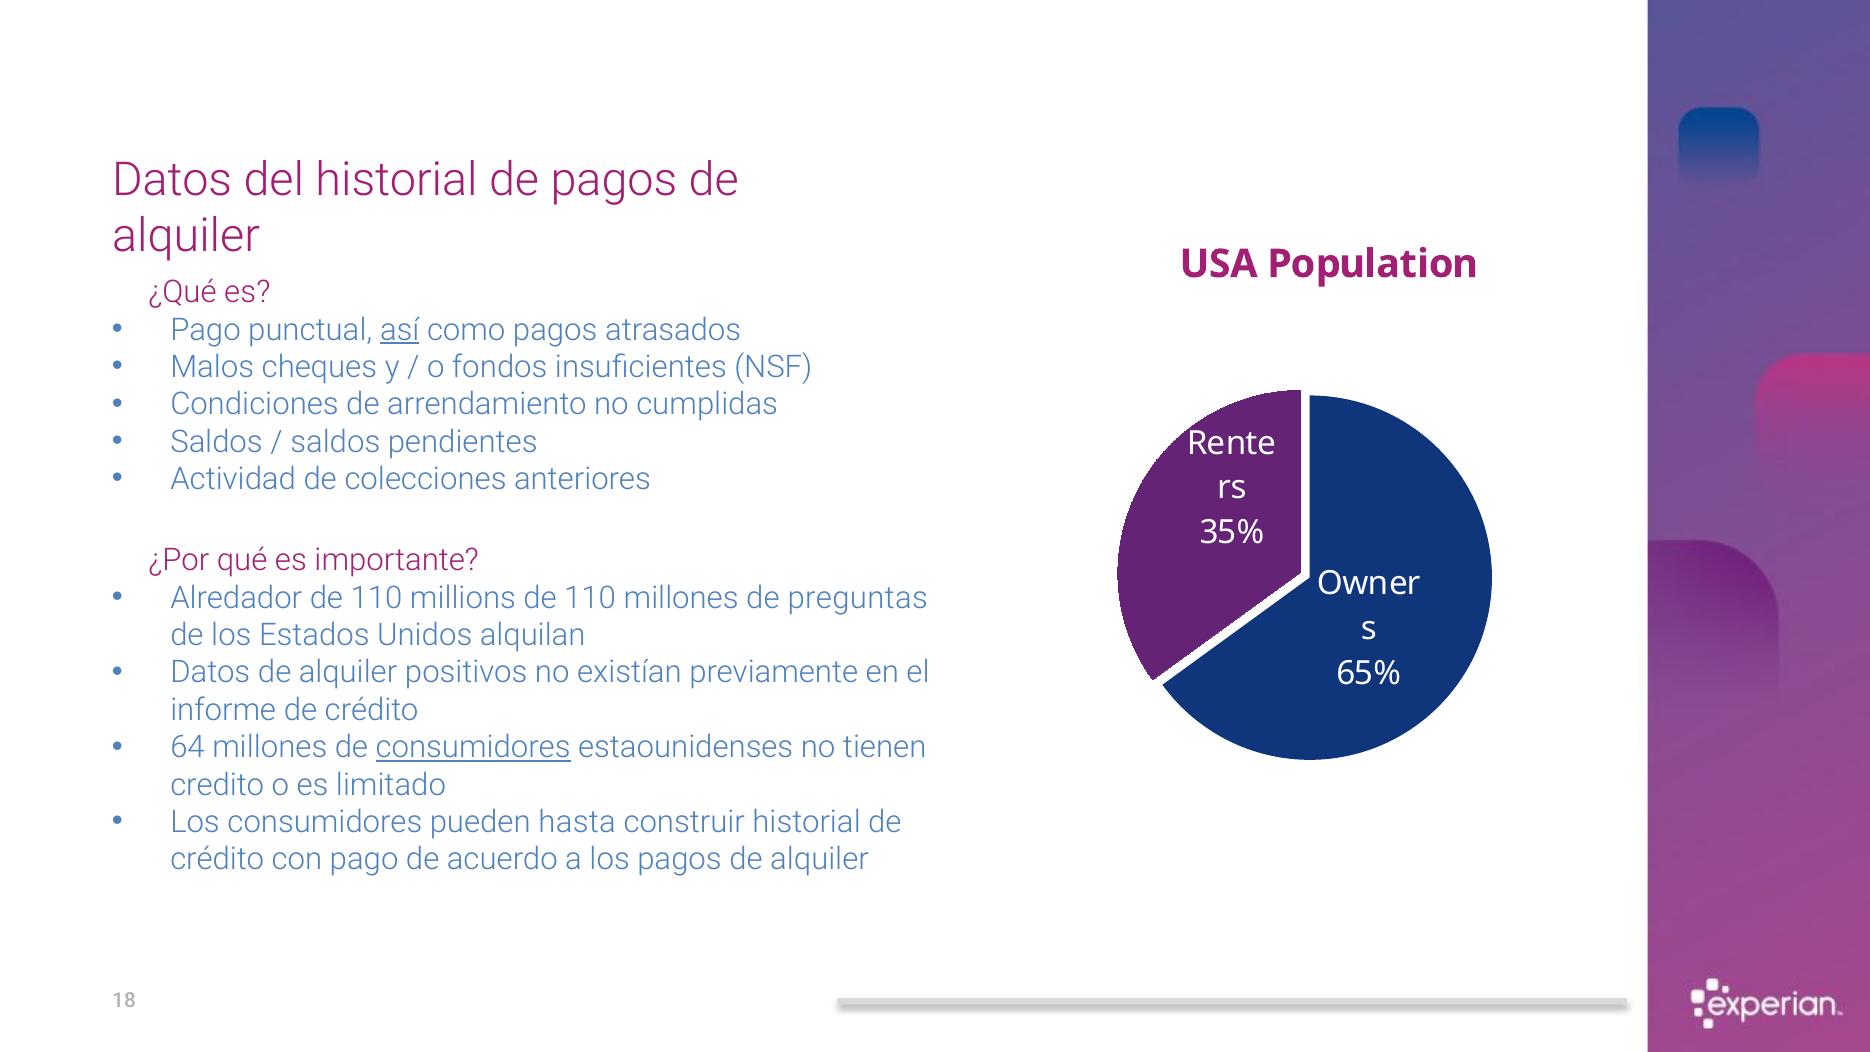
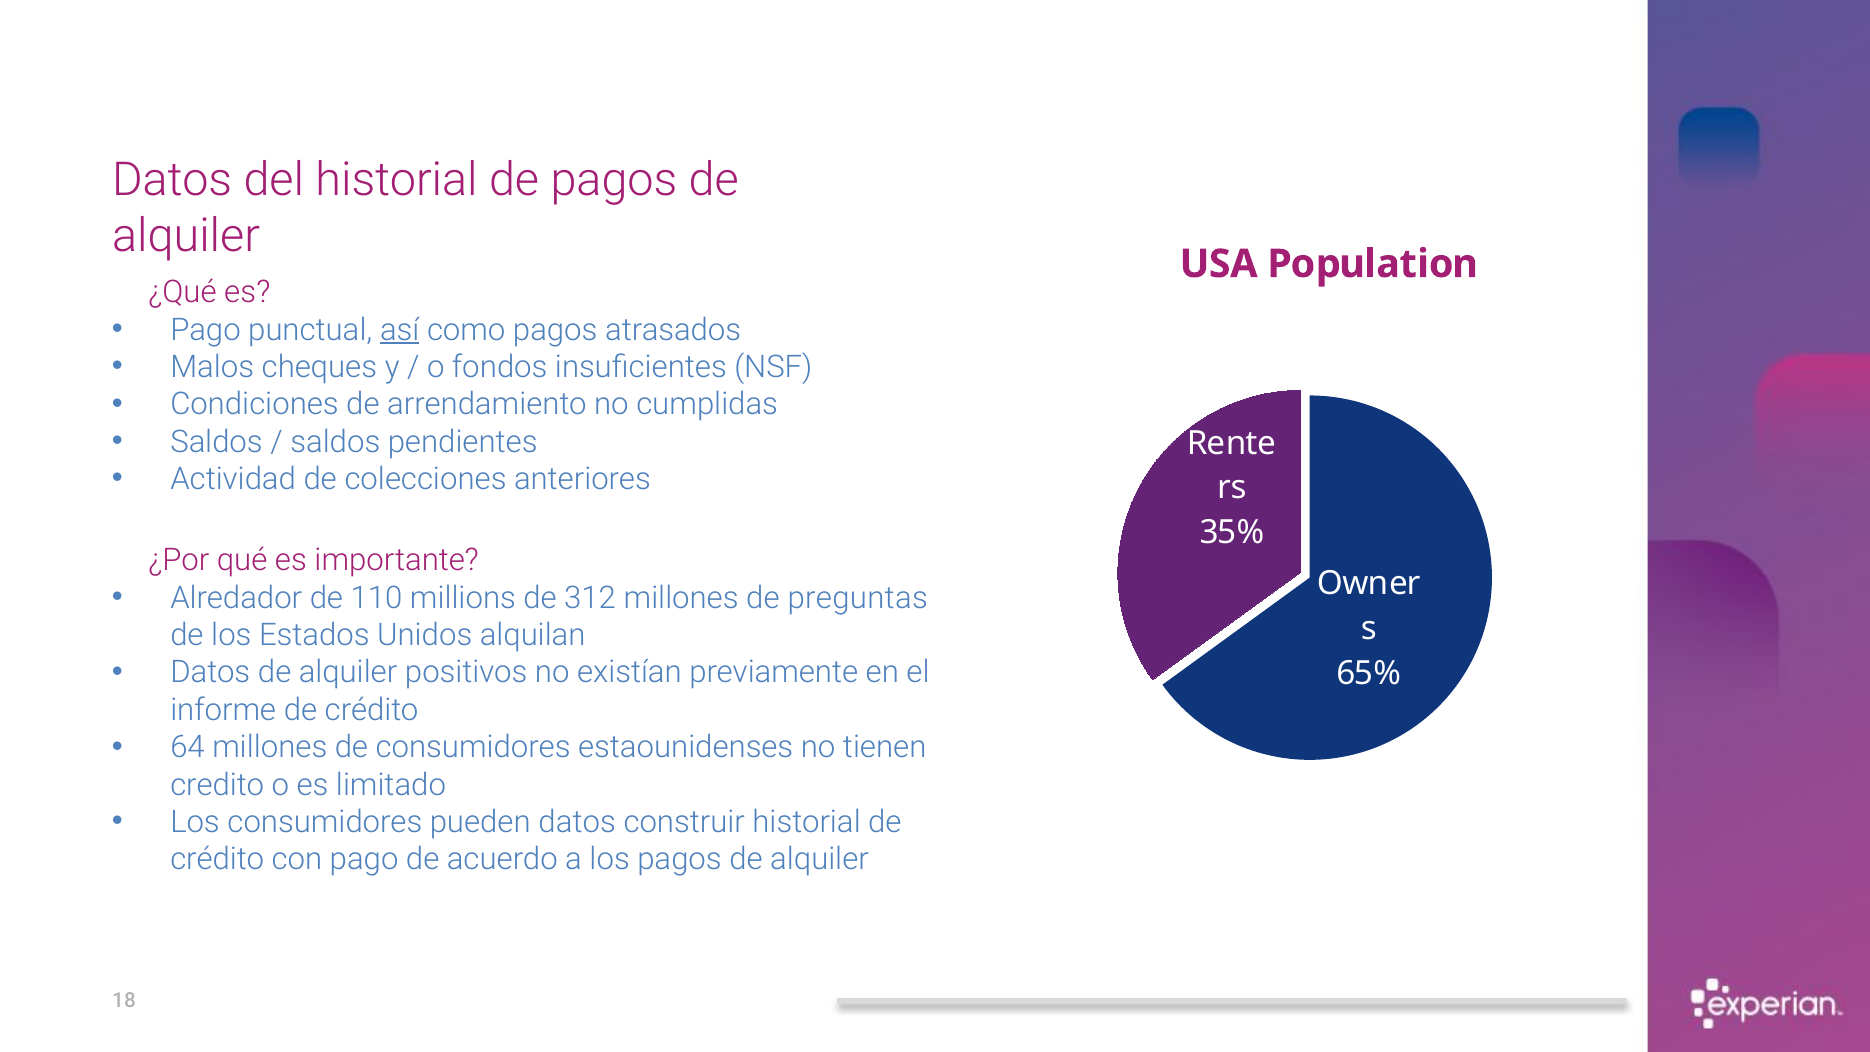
millions de 110: 110 -> 312 (590, 598)
consumidores underline: present -> none (473, 747)
pueden hasta: hasta -> datos (577, 822)
